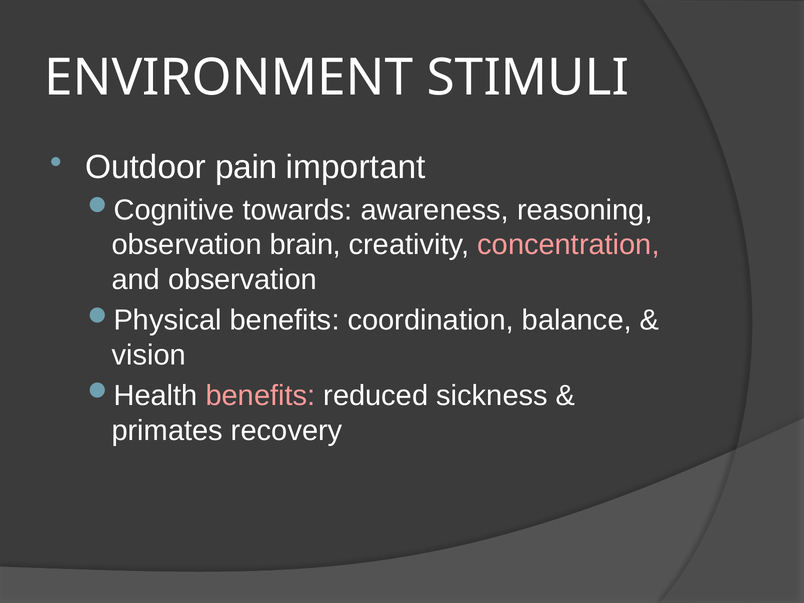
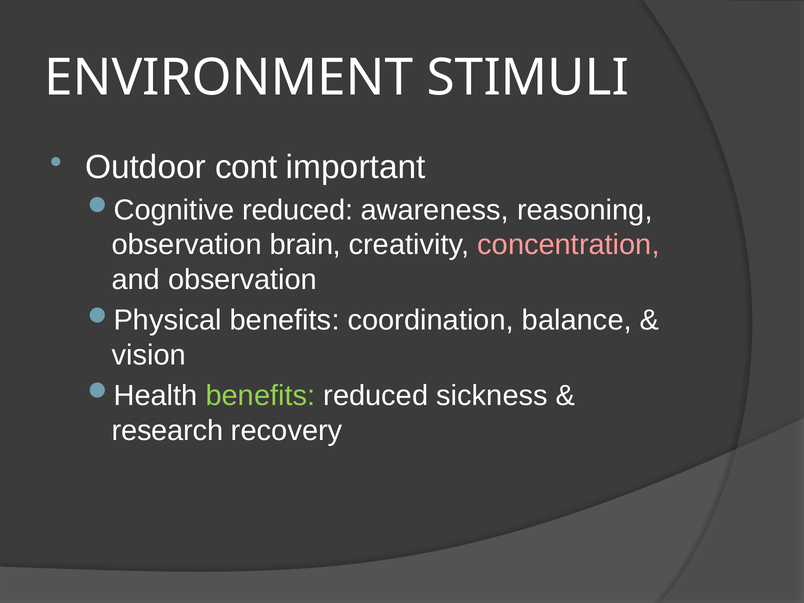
pain: pain -> cont (246, 167)
towards: towards -> reduced (298, 210)
benefits colour: pink -> light green (260, 396)
primates: primates -> research (167, 431)
